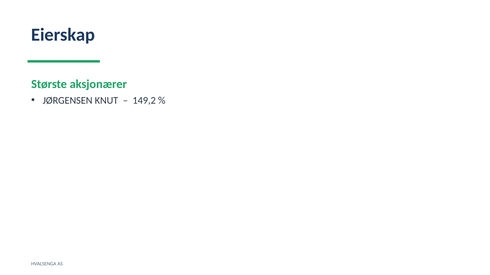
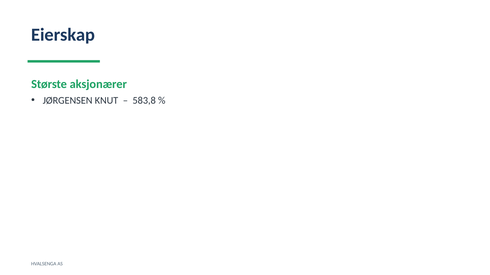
149,2: 149,2 -> 583,8 (144, 101)
